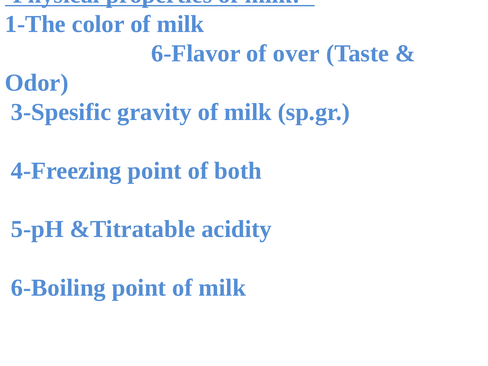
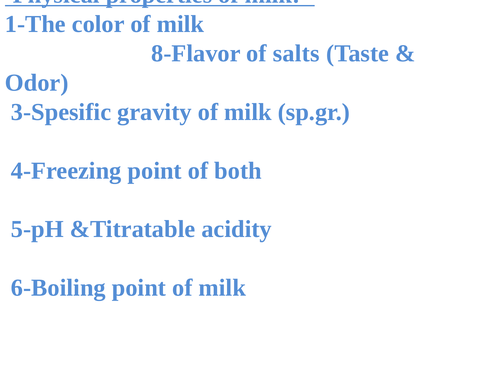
6-Flavor: 6-Flavor -> 8-Flavor (196, 54)
over: over -> salts (296, 54)
